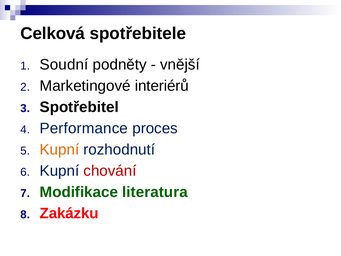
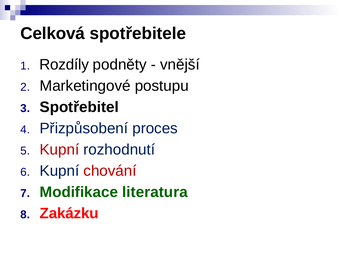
Soudní: Soudní -> Rozdíly (64, 65)
interiérů: interiérů -> postupu (162, 86)
Performance: Performance -> Přizpůsobení (84, 128)
Kupní colour: orange -> red (59, 149)
